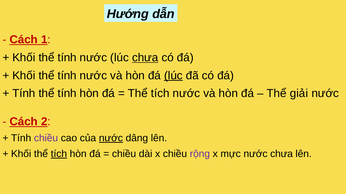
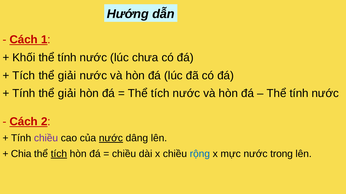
chưa underline: present -> none (145, 58)
Khối: Khối -> Tích (24, 76)
tính: tính -> giải (67, 76)
lúc underline: present -> none (173, 76)
Tính thể tính: tính -> giải (67, 94)
giải: giải -> tính (299, 94)
Khối: Khối -> Chia (21, 154)
rộng colour: purple -> blue (200, 154)
nước chưa: chưa -> trong (282, 154)
